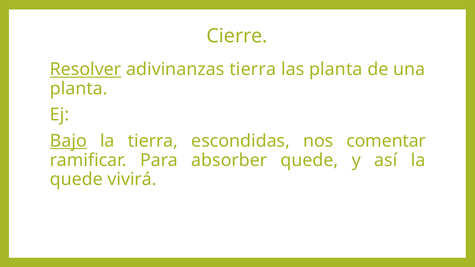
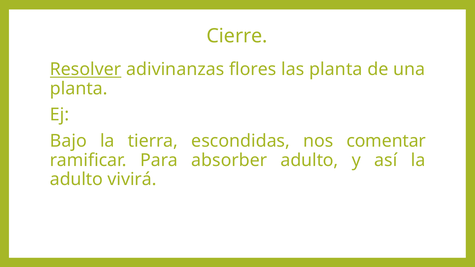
adivinanzas tierra: tierra -> flores (253, 69)
Bajo underline: present -> none (68, 141)
absorber quede: quede -> adulto (310, 160)
quede: quede -> adulto (76, 180)
